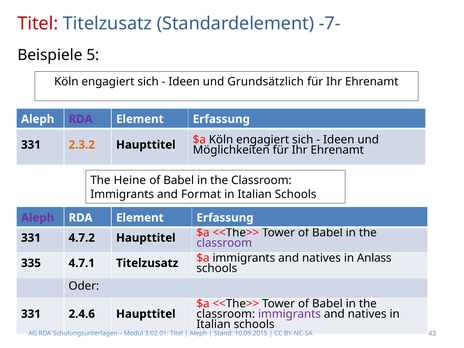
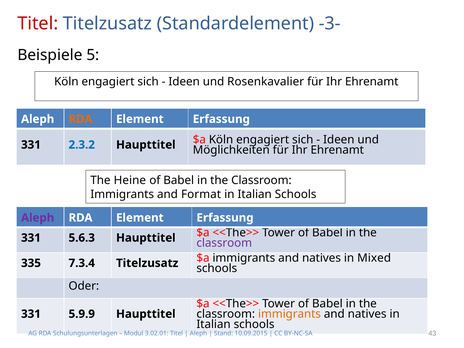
-7-: -7- -> -3- (330, 23)
Grundsätzlich: Grundsätzlich -> Rosenkavalier (266, 82)
RDA colour: purple -> orange (81, 119)
2.3.2 colour: orange -> blue (82, 145)
4.7.2: 4.7.2 -> 5.6.3 (82, 238)
Anlass: Anlass -> Mixed (374, 258)
4.7.1: 4.7.1 -> 7.3.4 (82, 263)
immigrants colour: purple -> orange (289, 314)
2.4.6: 2.4.6 -> 5.9.9 (82, 314)
